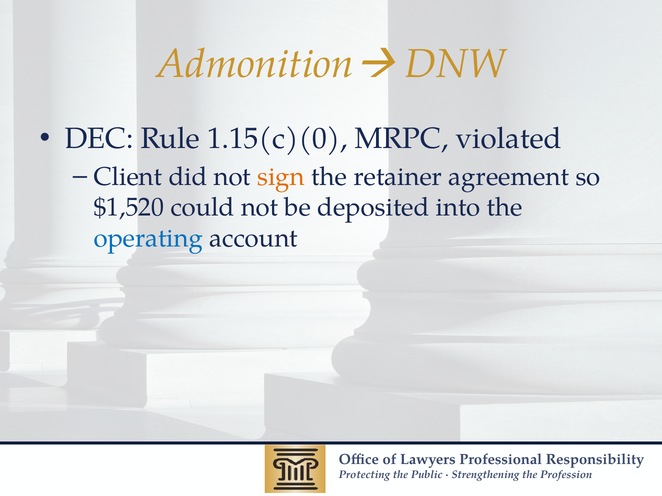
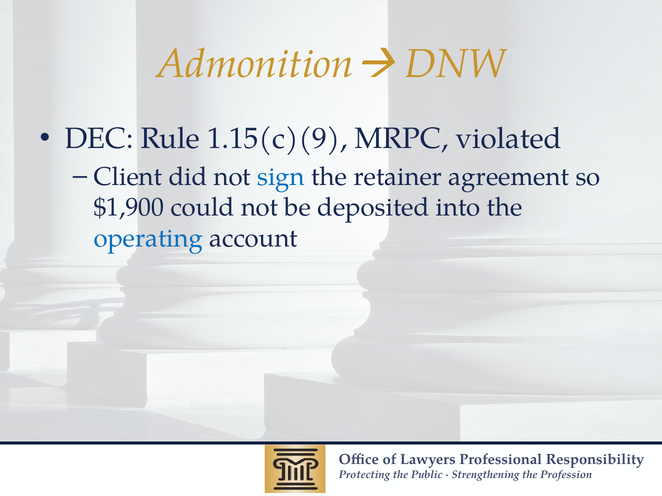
1.15(c)(0: 1.15(c)(0 -> 1.15(c)(9 (277, 139)
sign colour: orange -> blue (281, 177)
$1,520: $1,520 -> $1,900 (129, 208)
